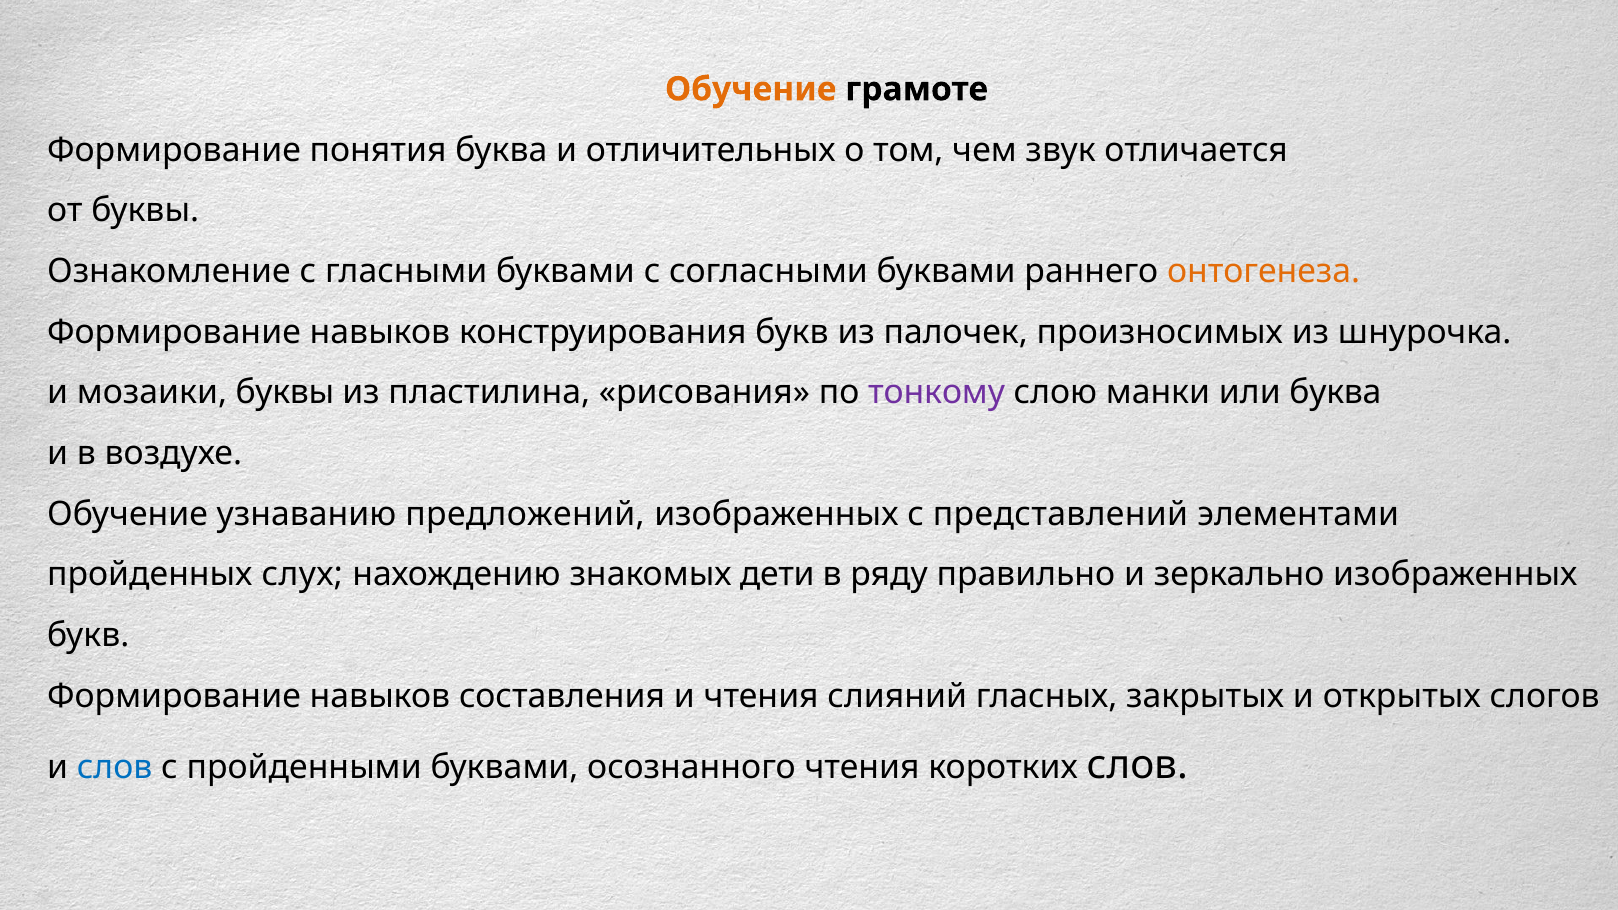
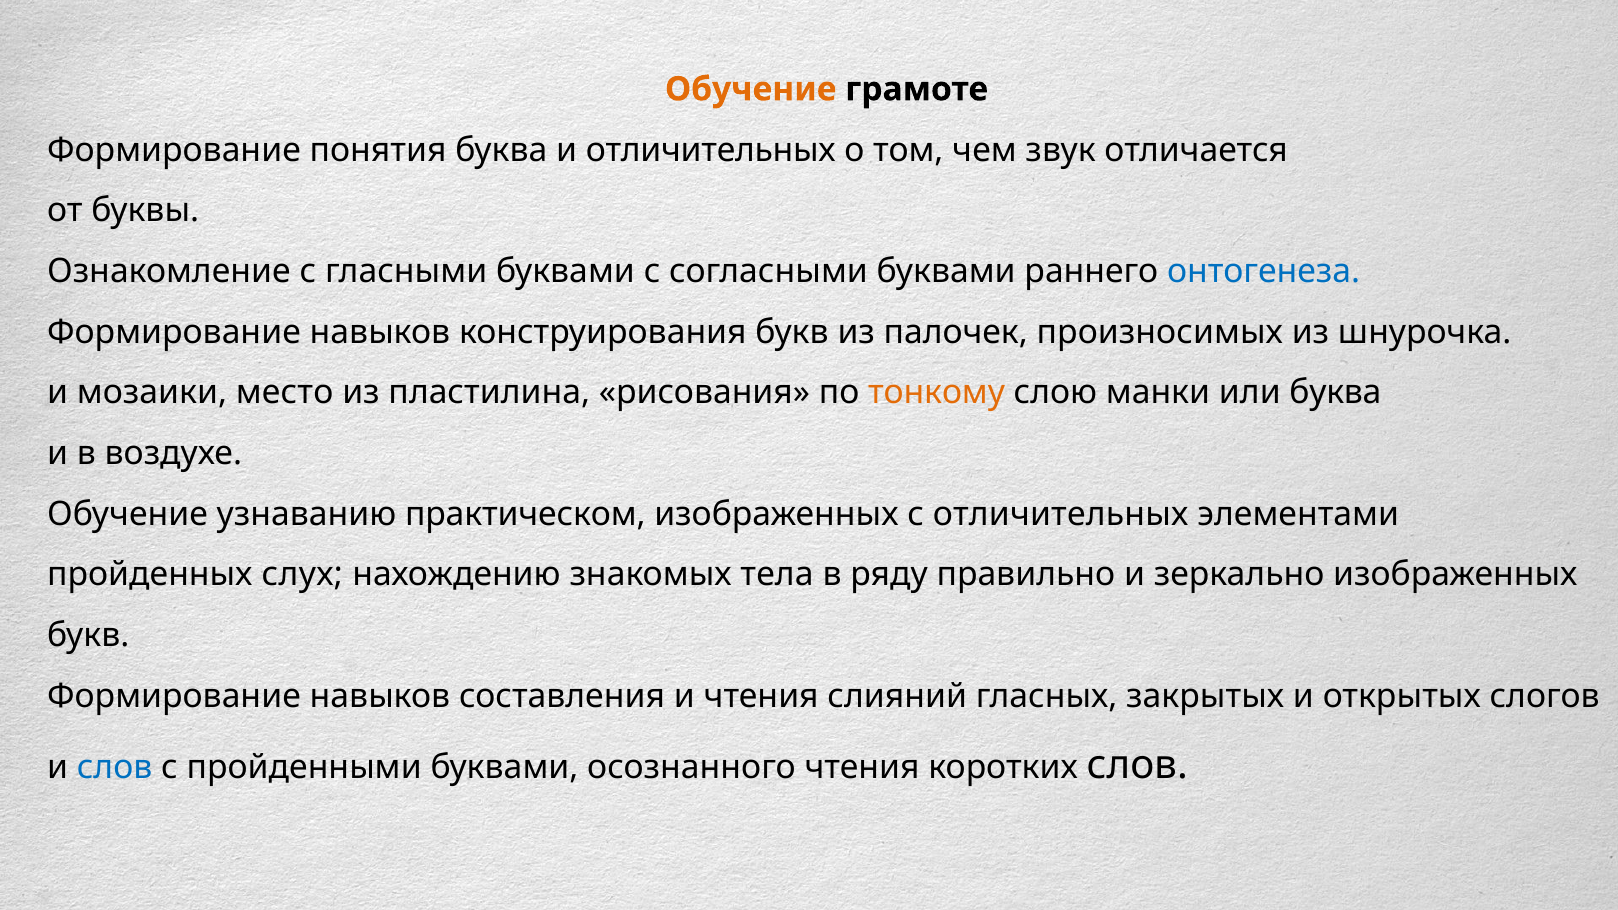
онтогенеза colour: orange -> blue (1264, 271)
мозаики буквы: буквы -> место (285, 393)
тонкому colour: purple -> orange (937, 393)
предложений: предложений -> практическом (525, 514)
с представлений: представлений -> отличительных (1061, 514)
дети: дети -> тела (777, 575)
